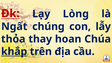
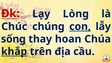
Ngất: Ngất -> Chúc (14, 27)
con underline: none -> present (80, 27)
thỏa: thỏa -> sống (13, 39)
